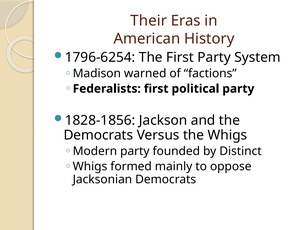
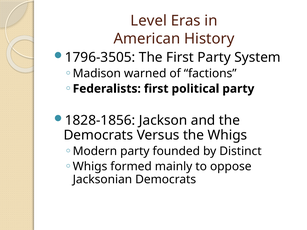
Their: Their -> Level (149, 21)
1796-6254: 1796-6254 -> 1796-3505 (100, 57)
